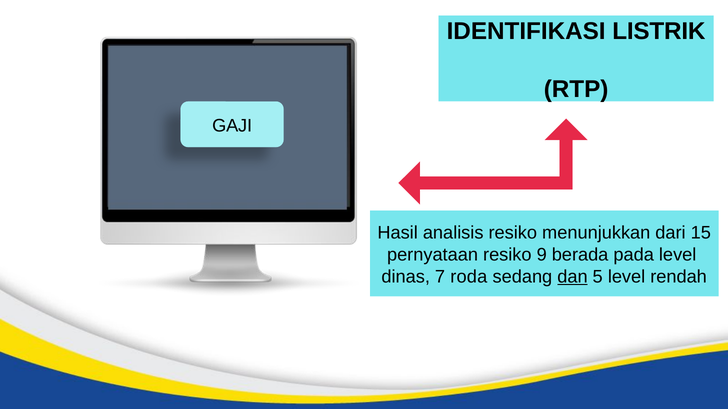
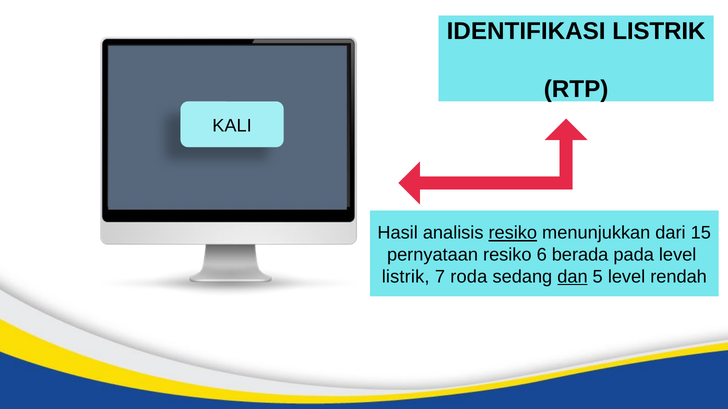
GAJI: GAJI -> KALI (232, 126)
resiko underline: none -> present (513, 233)
9: 9 -> 6 (542, 255)
dinas: dinas -> listrik (406, 277)
